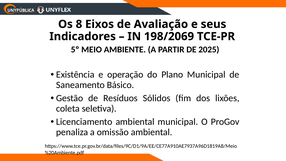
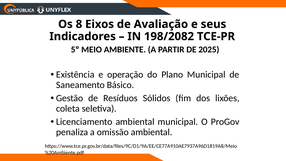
198/2069: 198/2069 -> 198/2082 (169, 36)
